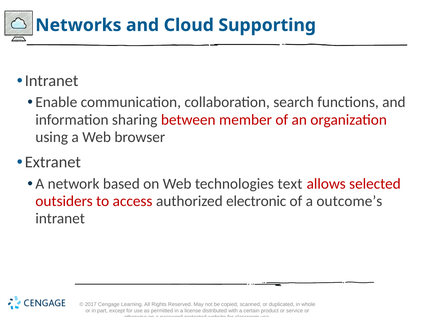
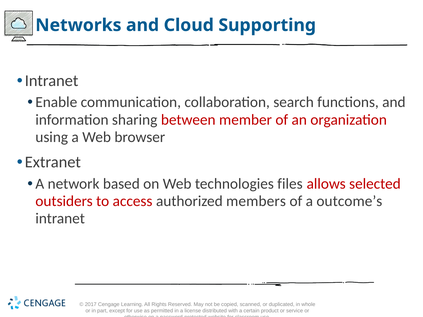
text: text -> files (290, 184)
electronic: electronic -> members (256, 201)
